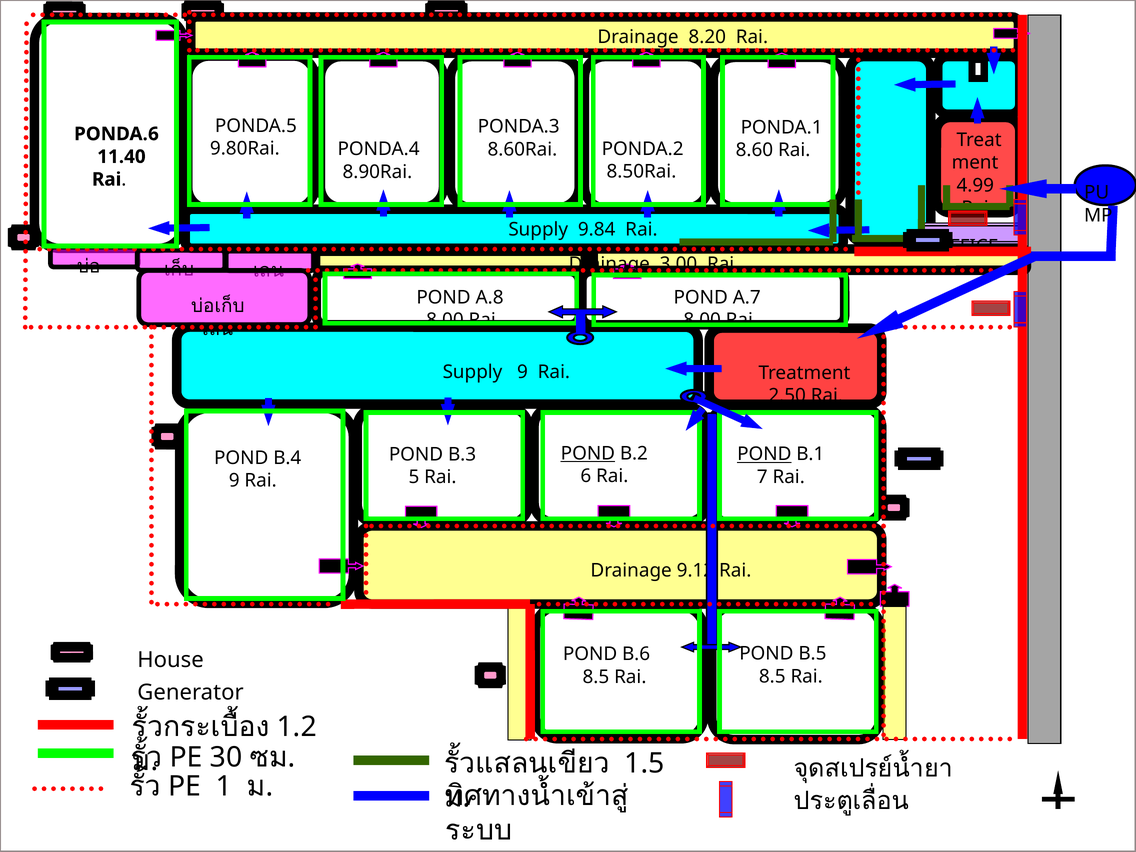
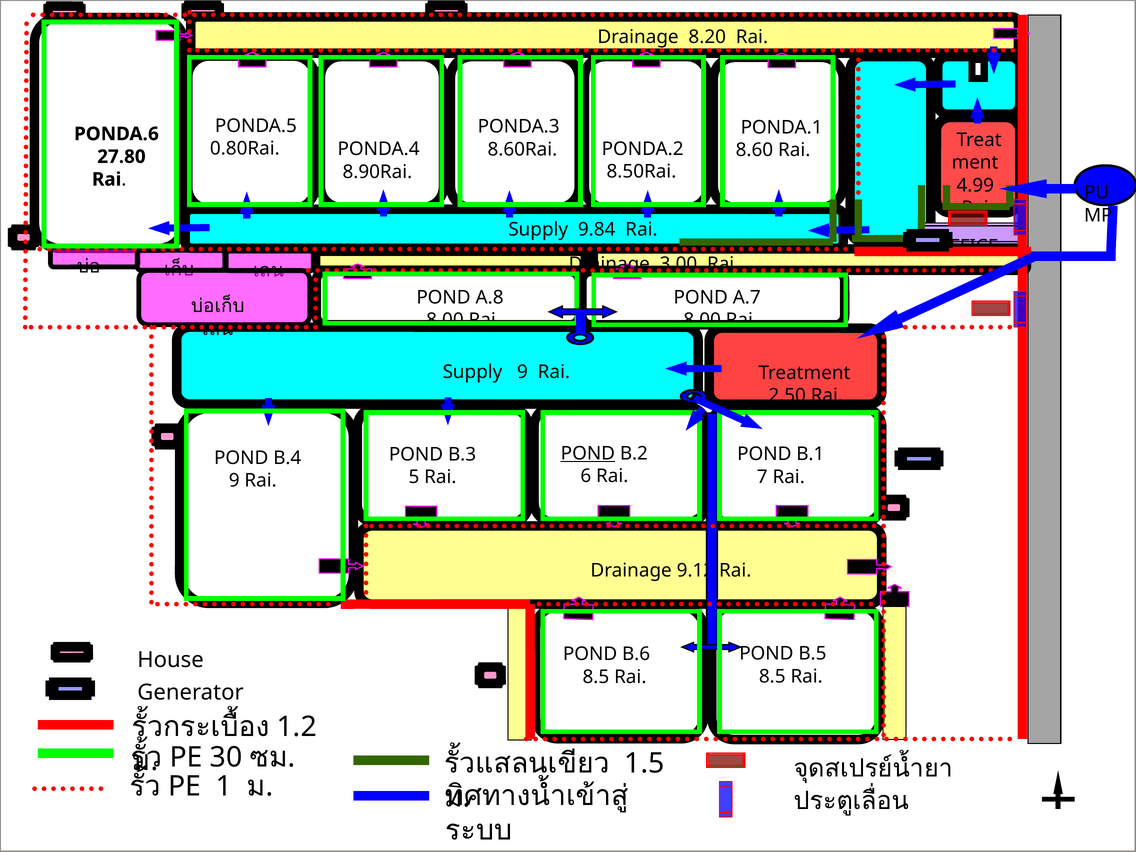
9.80Rai: 9.80Rai -> 0.80Rai (245, 149)
11.40: 11.40 -> 27.80 (121, 157)
POND underline: present -> none (764, 454)
